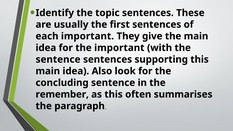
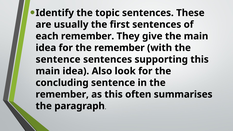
each important: important -> remember (88, 36)
for the important: important -> remember (119, 48)
